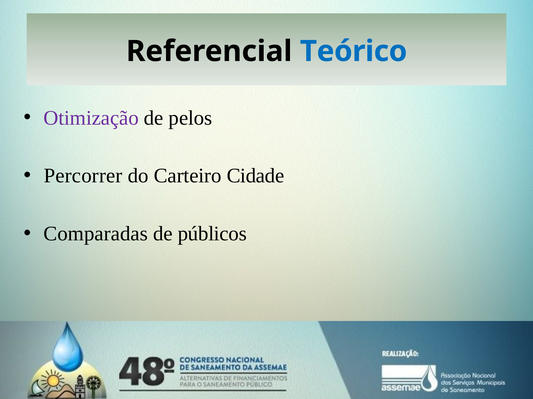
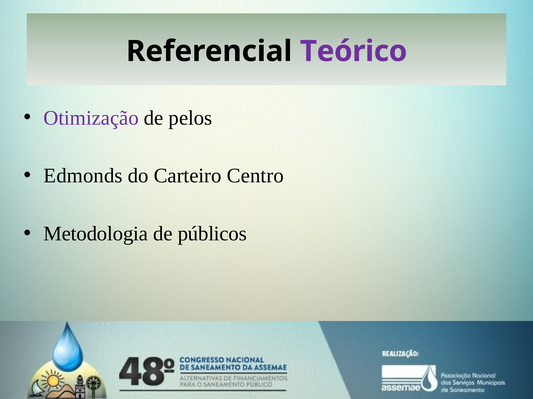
Teórico colour: blue -> purple (354, 51)
Percorrer: Percorrer -> Edmonds (83, 176)
Cidade: Cidade -> Centro (255, 176)
Comparadas: Comparadas -> Metodologia (96, 234)
